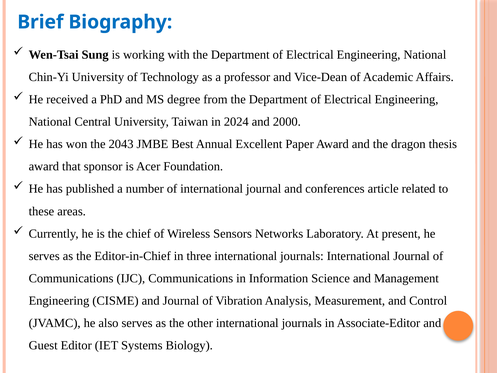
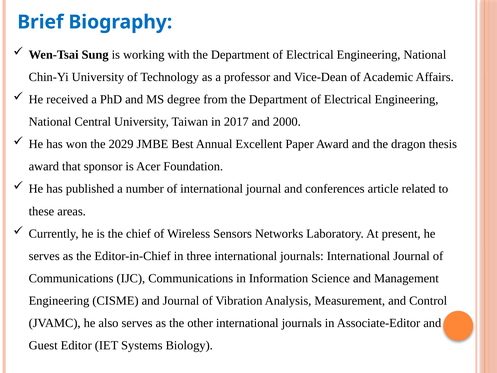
2024: 2024 -> 2017 (236, 122)
2043: 2043 -> 2029 (121, 144)
